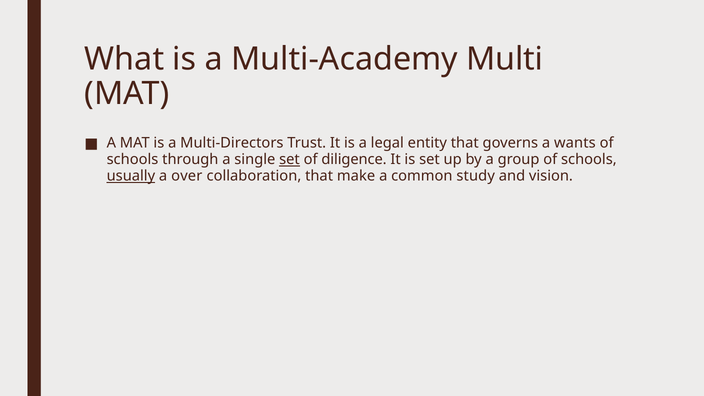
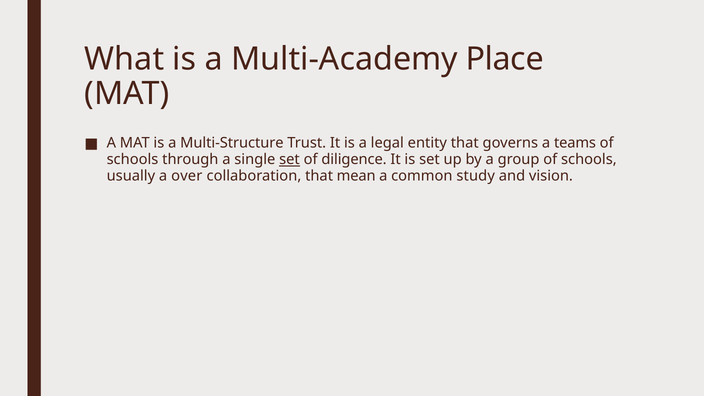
Multi: Multi -> Place (505, 59)
Multi-Directors: Multi-Directors -> Multi-Structure (232, 143)
wants: wants -> teams (575, 143)
usually underline: present -> none (131, 176)
make: make -> mean (356, 176)
